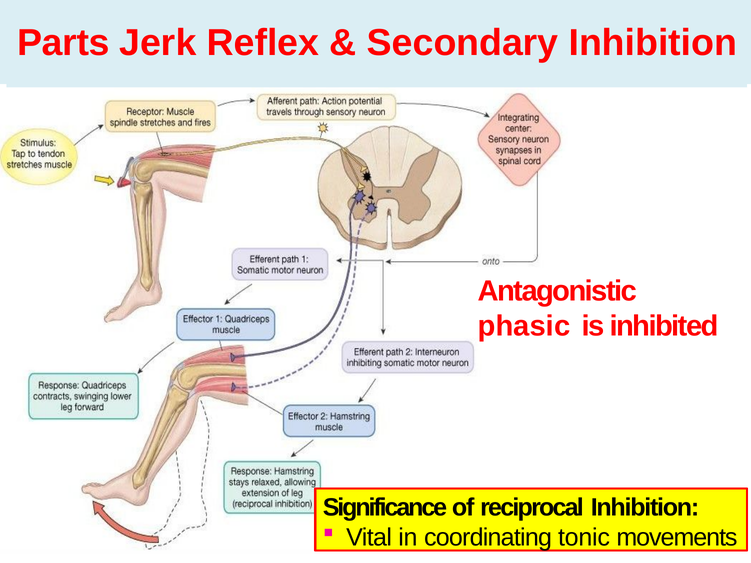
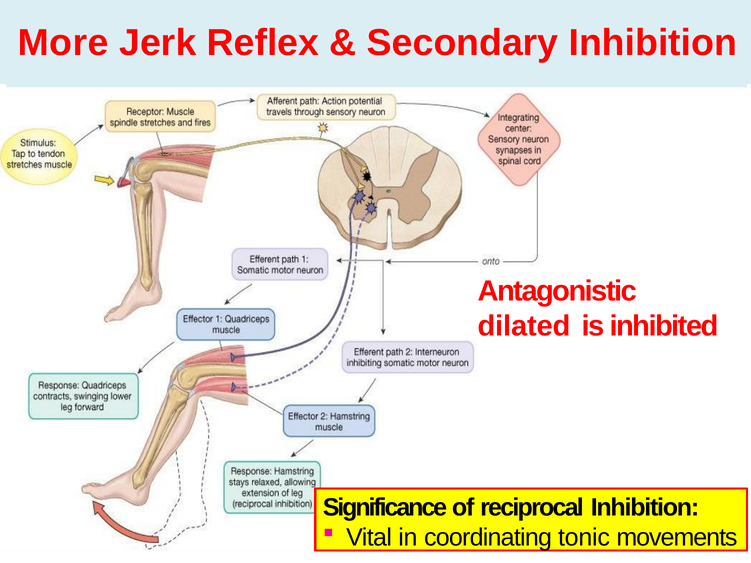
Parts: Parts -> More (63, 43)
phasic: phasic -> dilated (524, 326)
